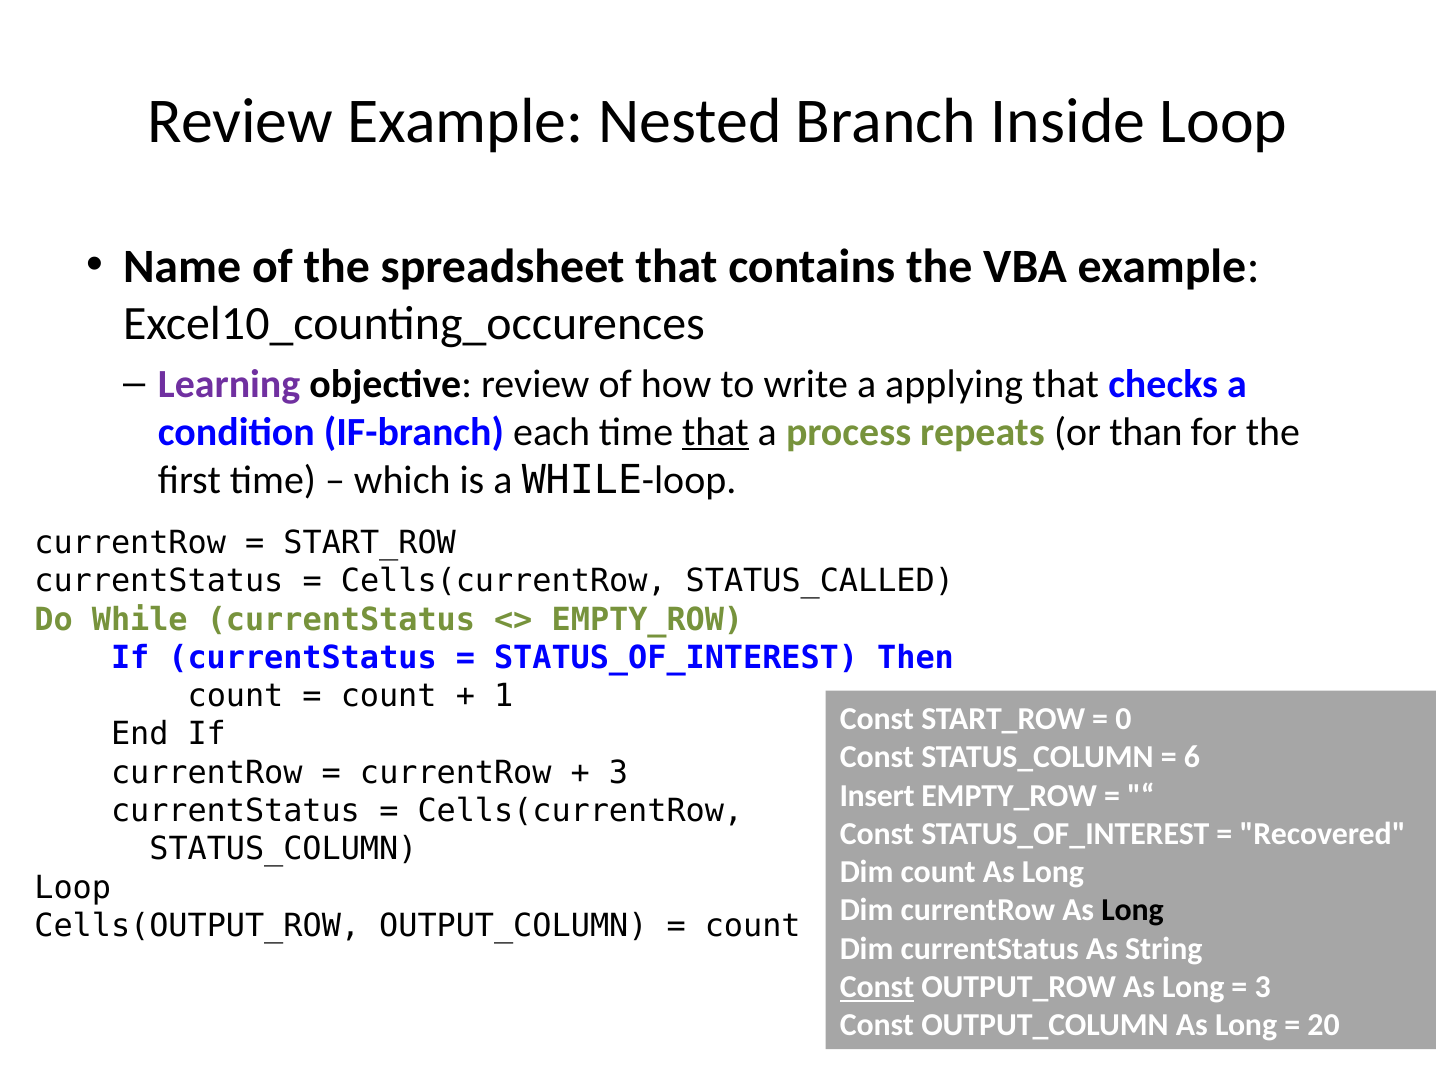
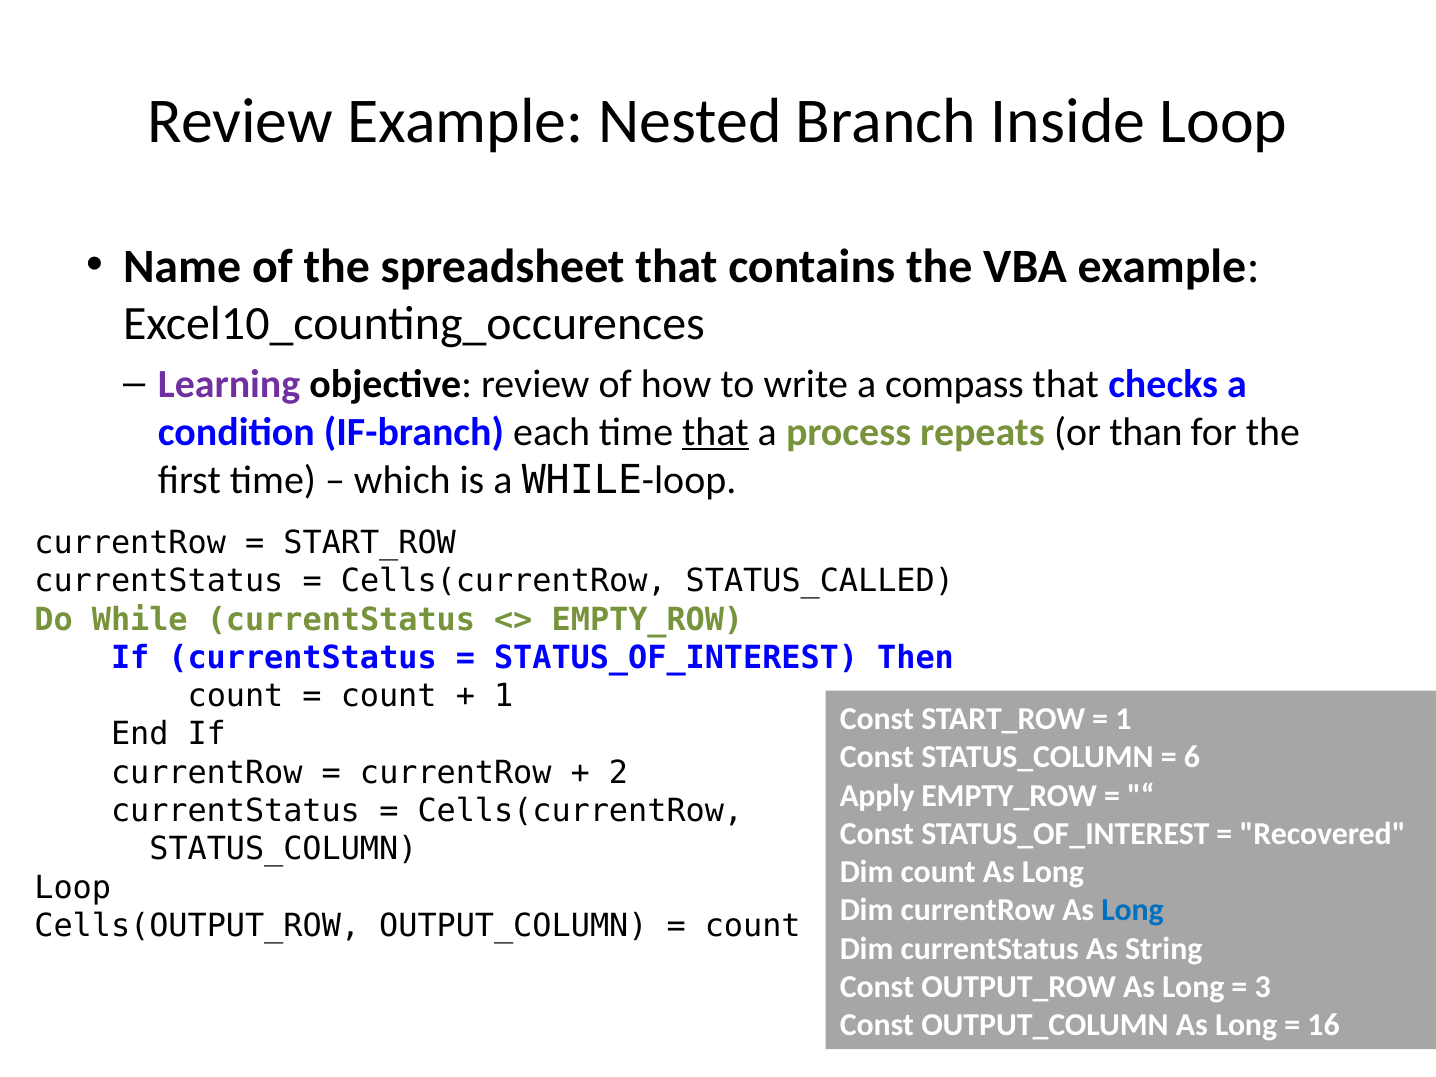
applying: applying -> compass (954, 384)
0: 0 -> 1 (1123, 719)
3: 3 -> 2 (619, 773)
Insert: Insert -> Apply (877, 796)
Long colour: black -> blue (1132, 910)
Const underline: present -> none (877, 987)
20: 20 -> 16 (1323, 1025)
